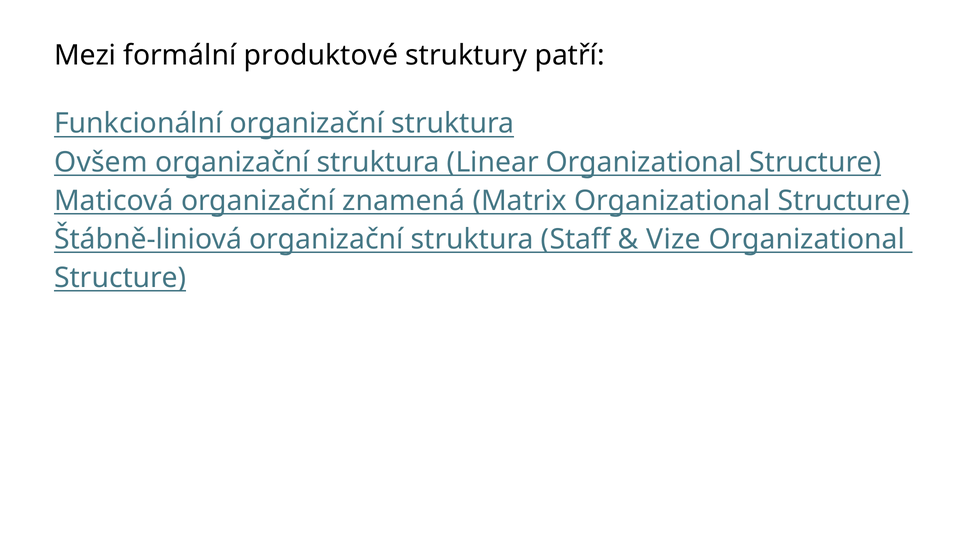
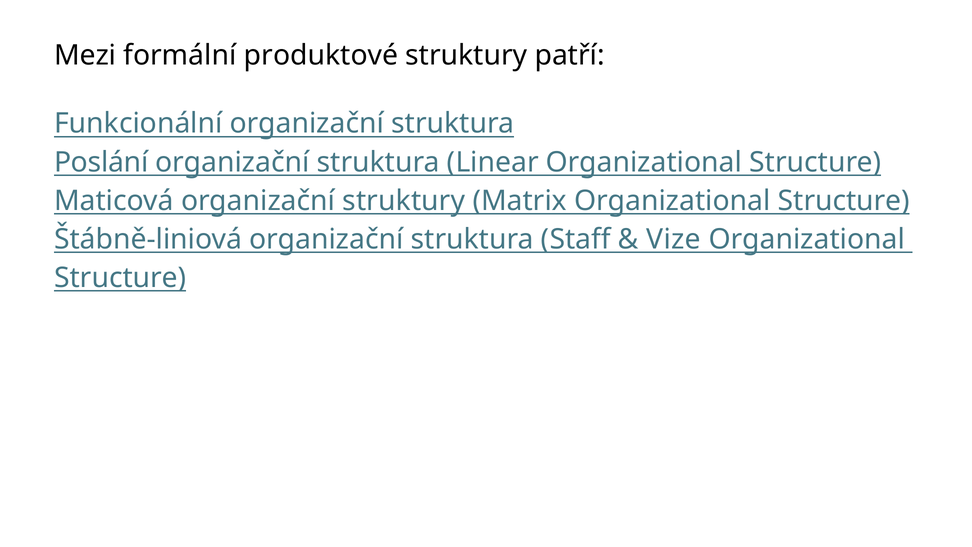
Ovšem: Ovšem -> Poslání (101, 162)
organizační znamená: znamená -> struktury (404, 201)
